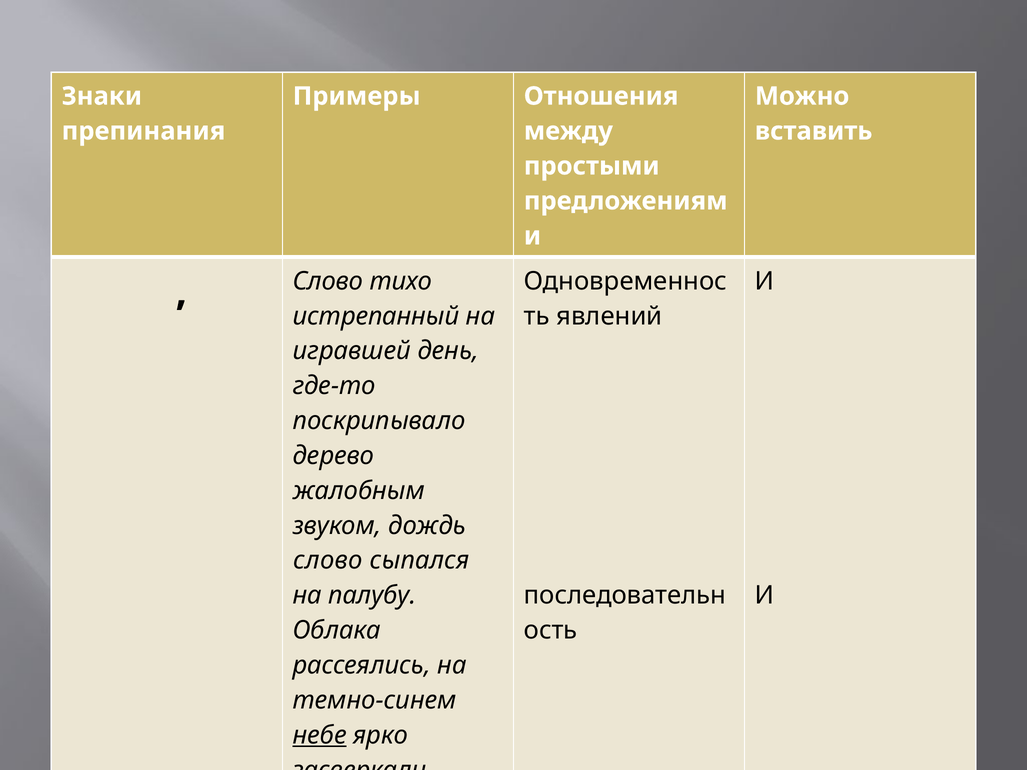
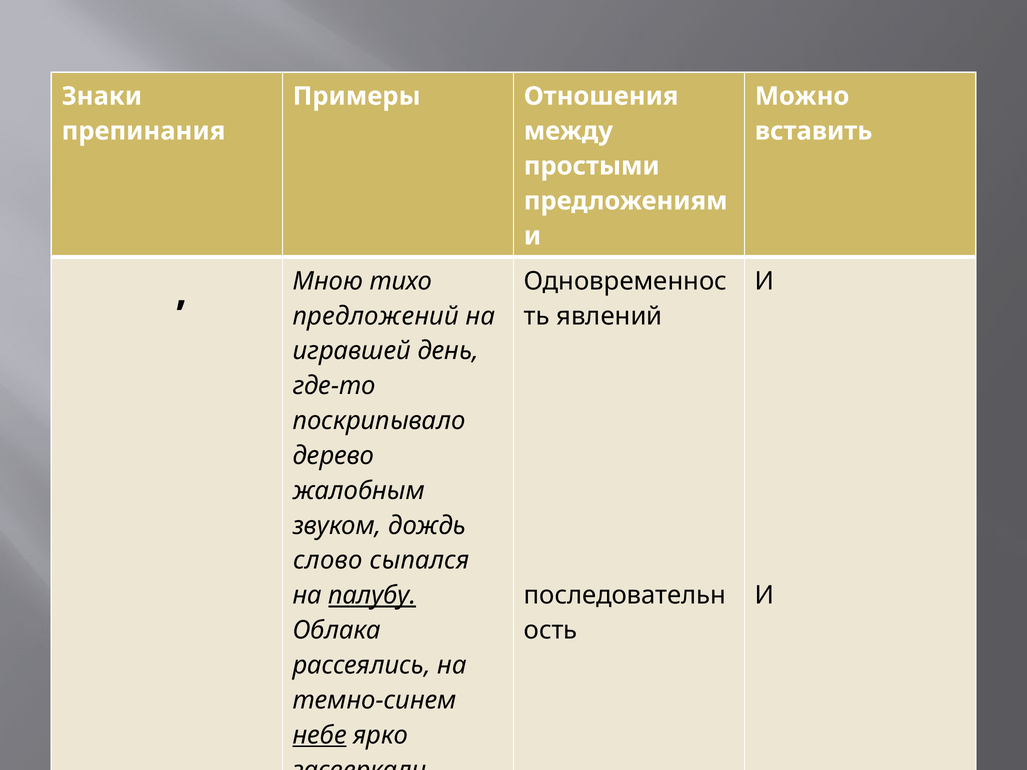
Слово: Слово -> Мною (328, 281)
истрепанный: истрепанный -> предложений (376, 316)
палубу underline: none -> present (372, 596)
